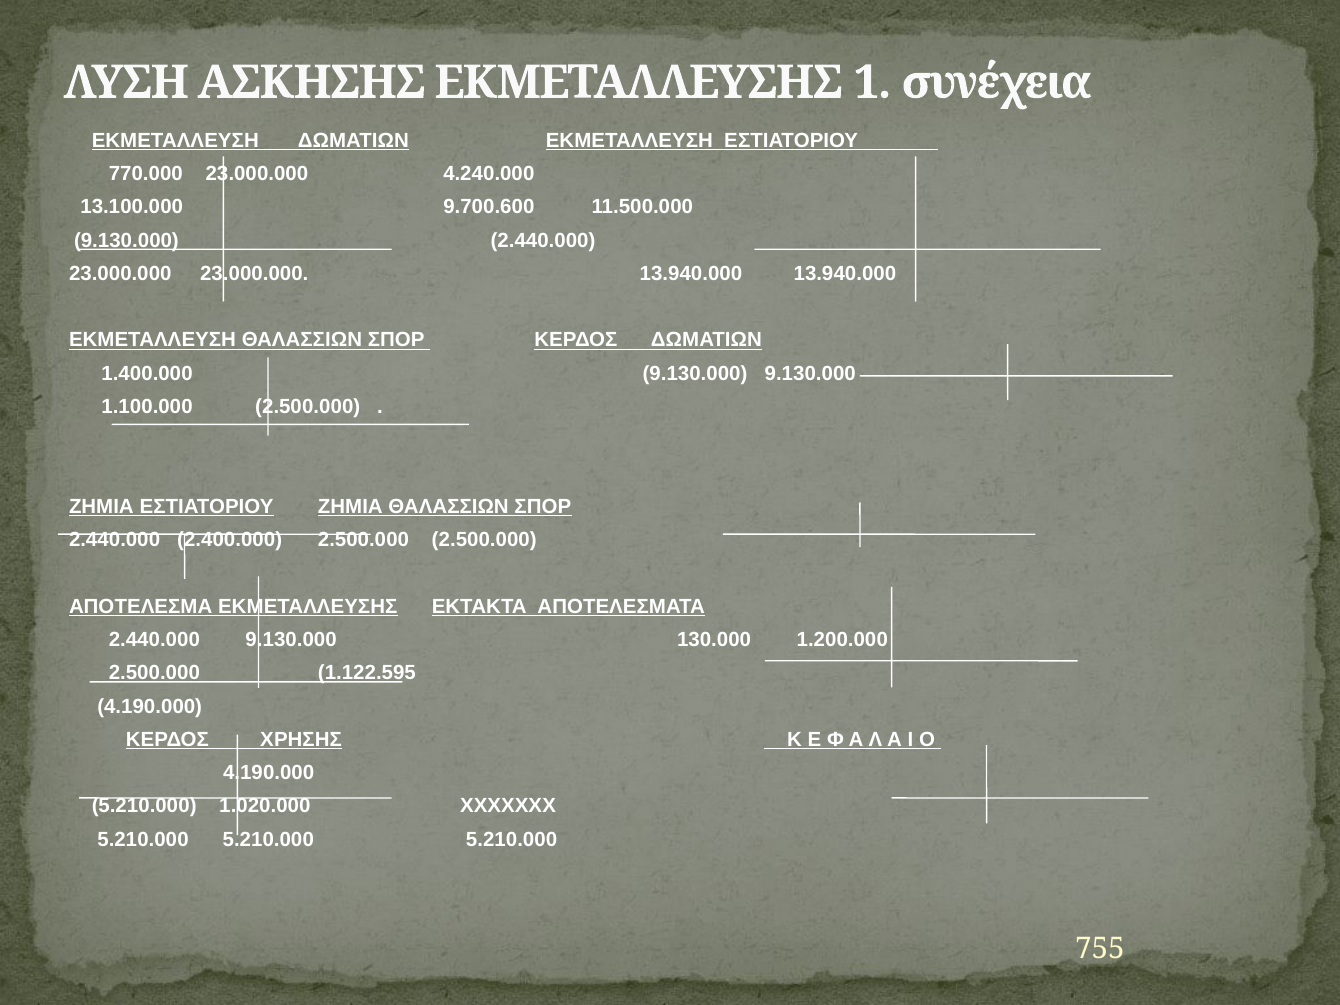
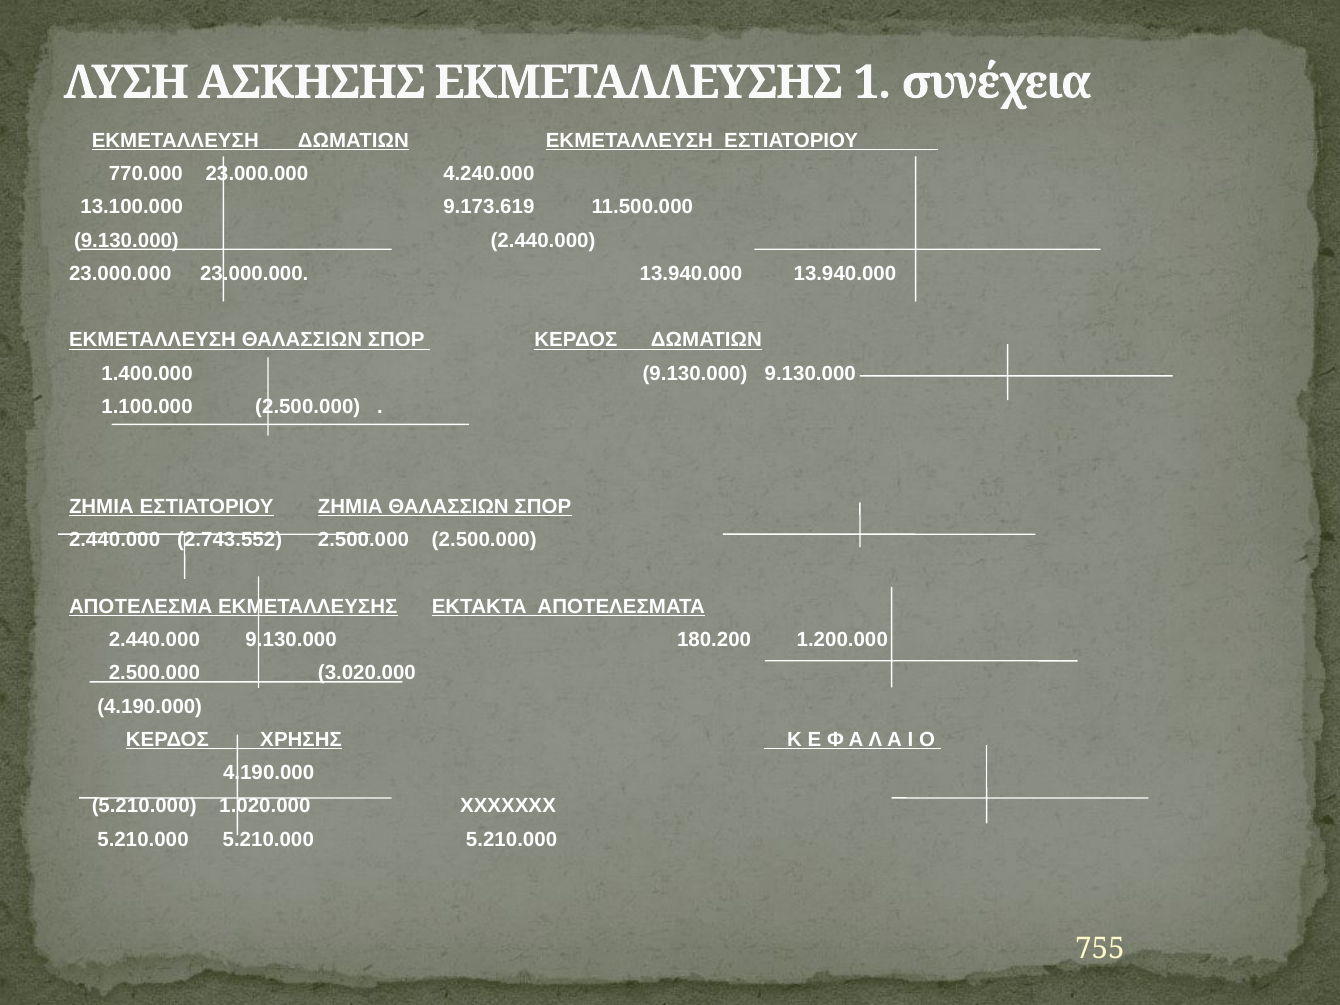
9.700.600: 9.700.600 -> 9.173.619 (489, 207)
2.400.000: 2.400.000 -> 2.743.552 (230, 540)
130.000: 130.000 -> 180.200 (714, 640)
1.122.595: 1.122.595 -> 3.020.000 (367, 673)
